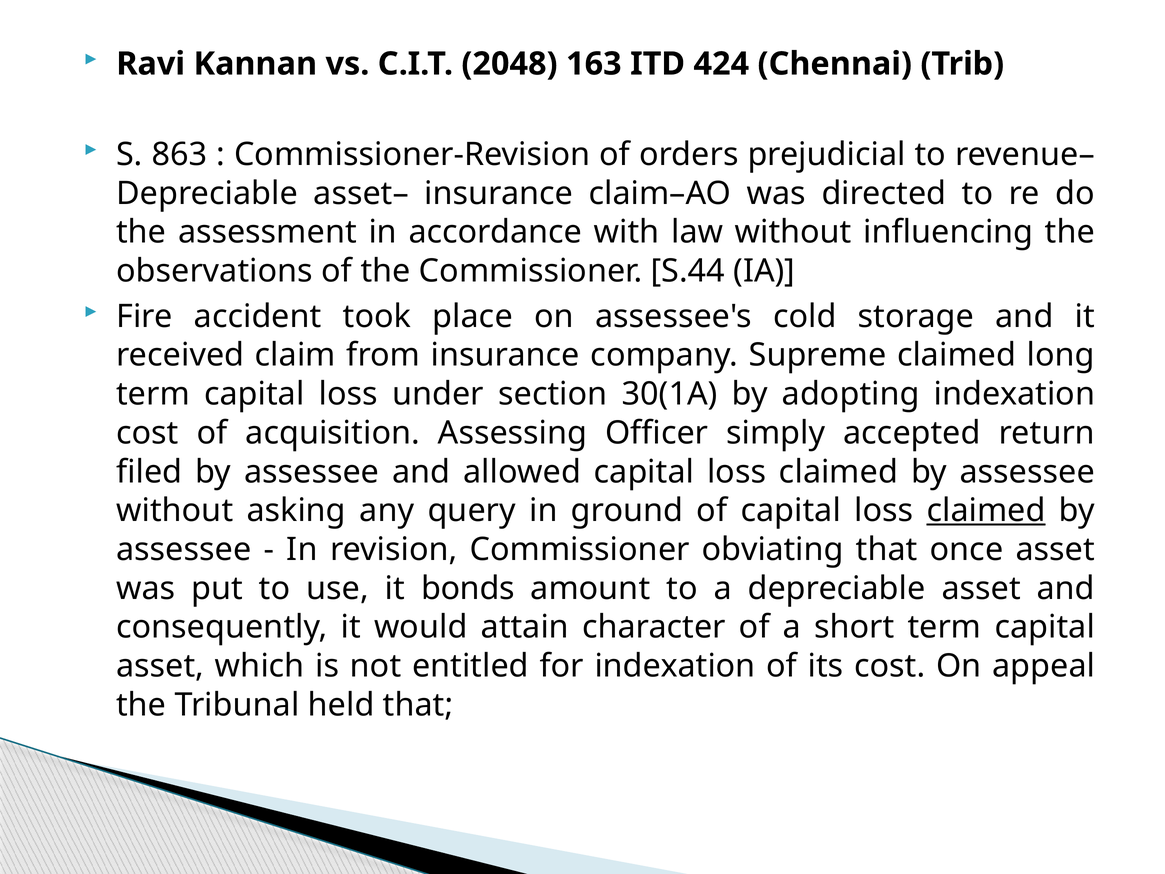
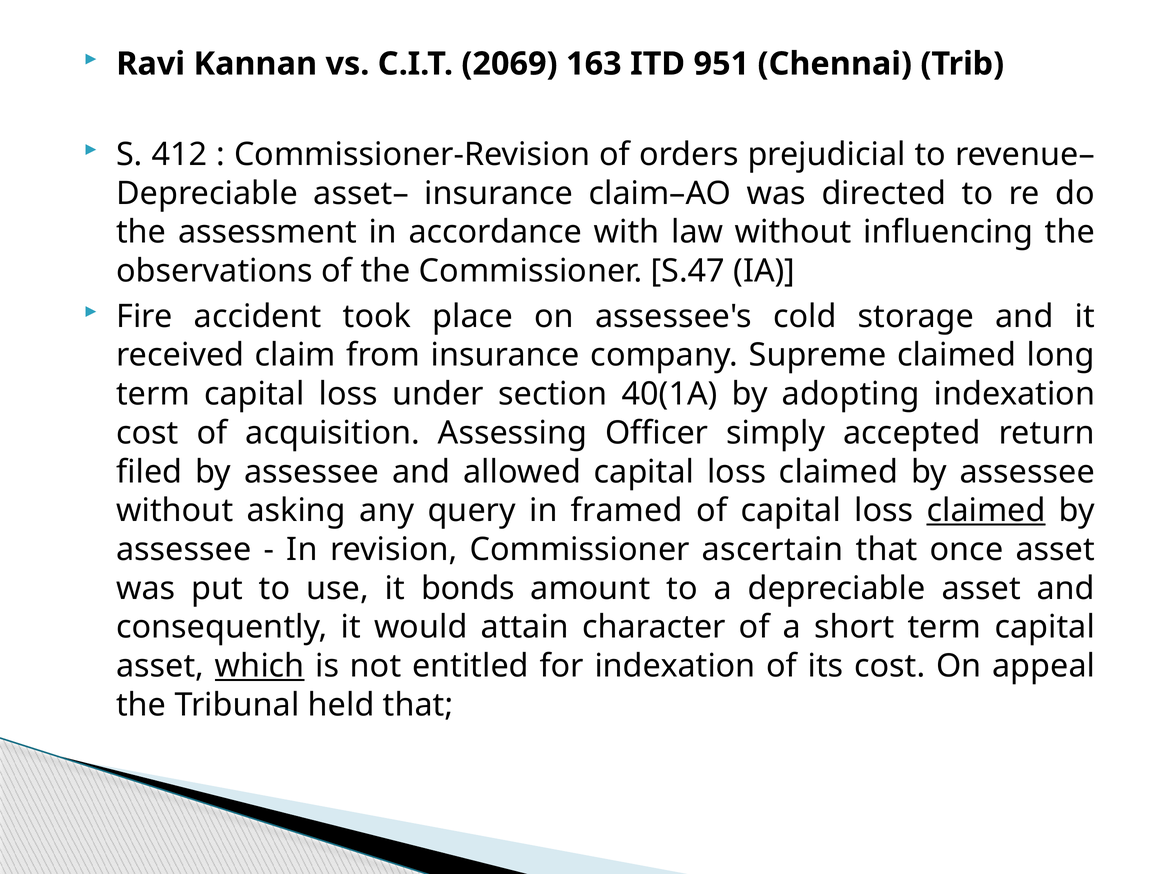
2048: 2048 -> 2069 (509, 64)
424: 424 -> 951 (721, 64)
863: 863 -> 412 (179, 154)
S.44: S.44 -> S.47 (688, 271)
30(1A: 30(1A -> 40(1A (670, 394)
ground: ground -> framed (627, 511)
obviating: obviating -> ascertain (773, 549)
which underline: none -> present (260, 666)
